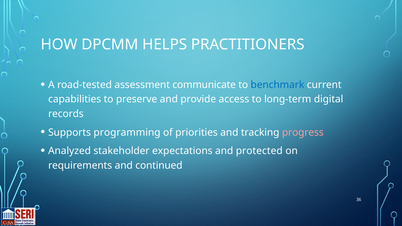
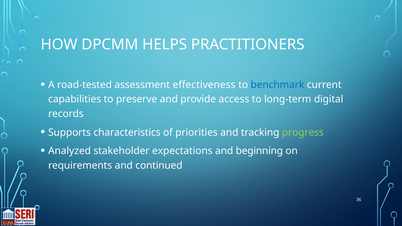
communicate: communicate -> effectiveness (204, 85)
programming: programming -> characteristics (127, 132)
progress colour: pink -> light green (303, 132)
protected: protected -> beginning (259, 151)
